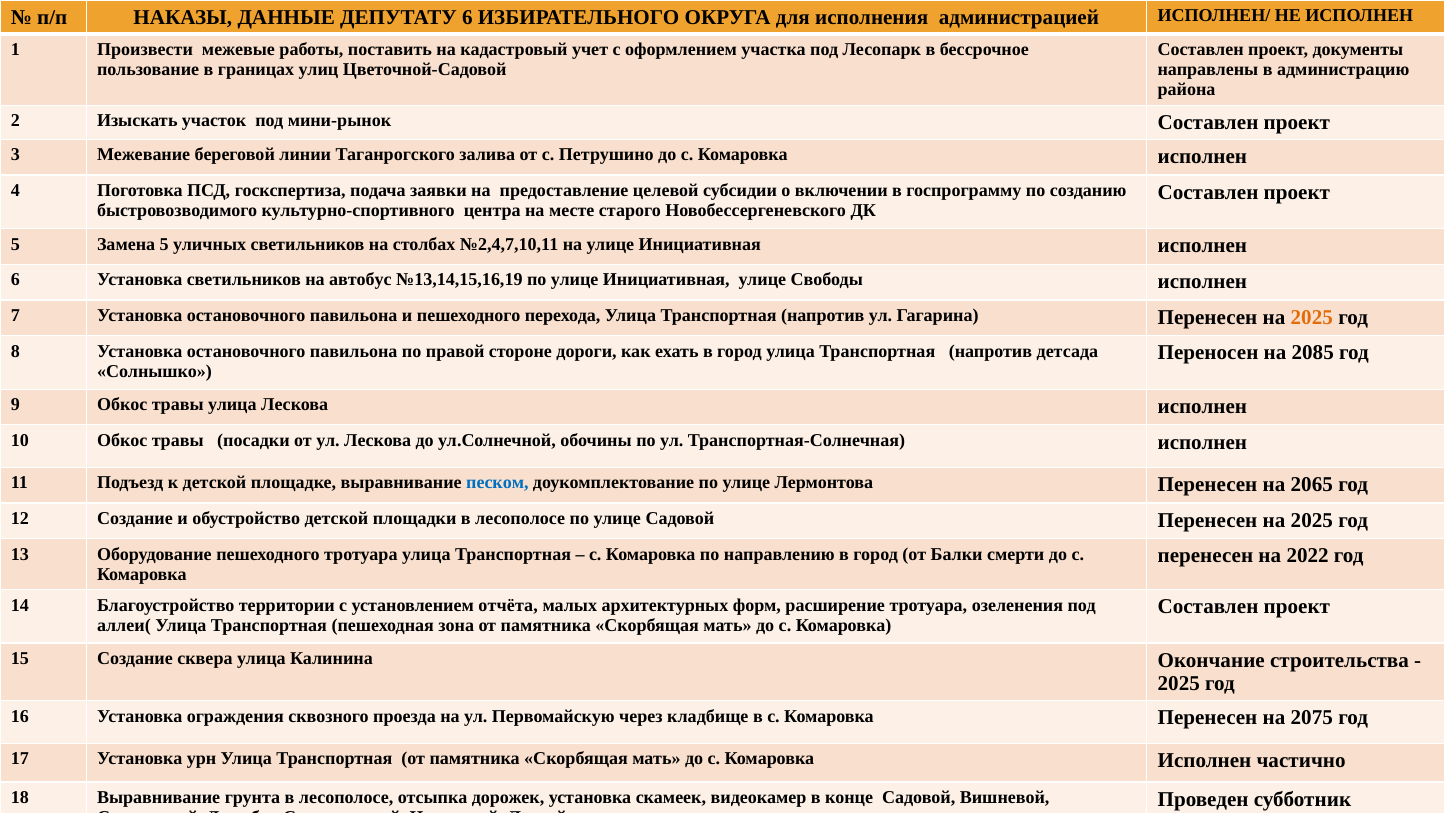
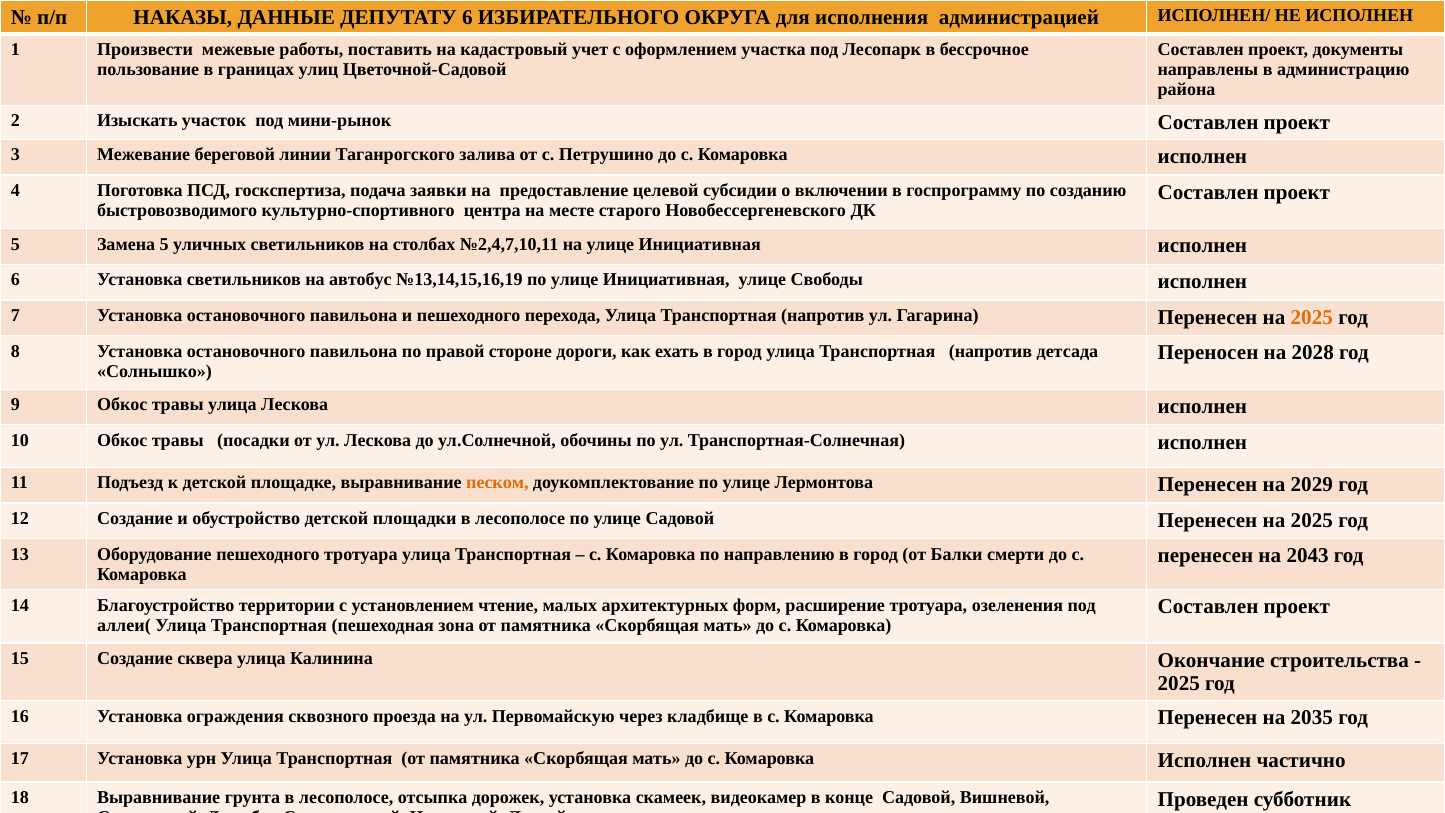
2085: 2085 -> 2028 (1313, 353)
песком colour: blue -> orange (497, 483)
2065: 2065 -> 2029 (1312, 484)
2022: 2022 -> 2043 (1308, 556)
отчёта: отчёта -> чтение (508, 605)
2075: 2075 -> 2035 (1312, 718)
